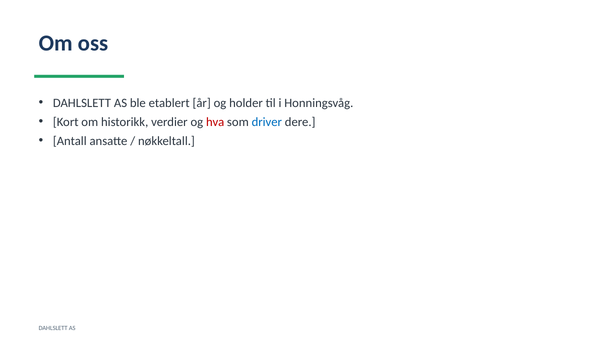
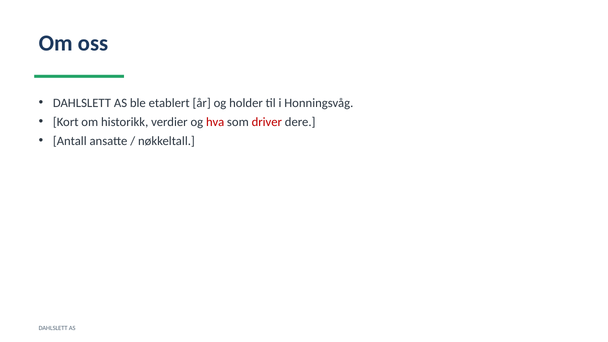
driver colour: blue -> red (267, 122)
